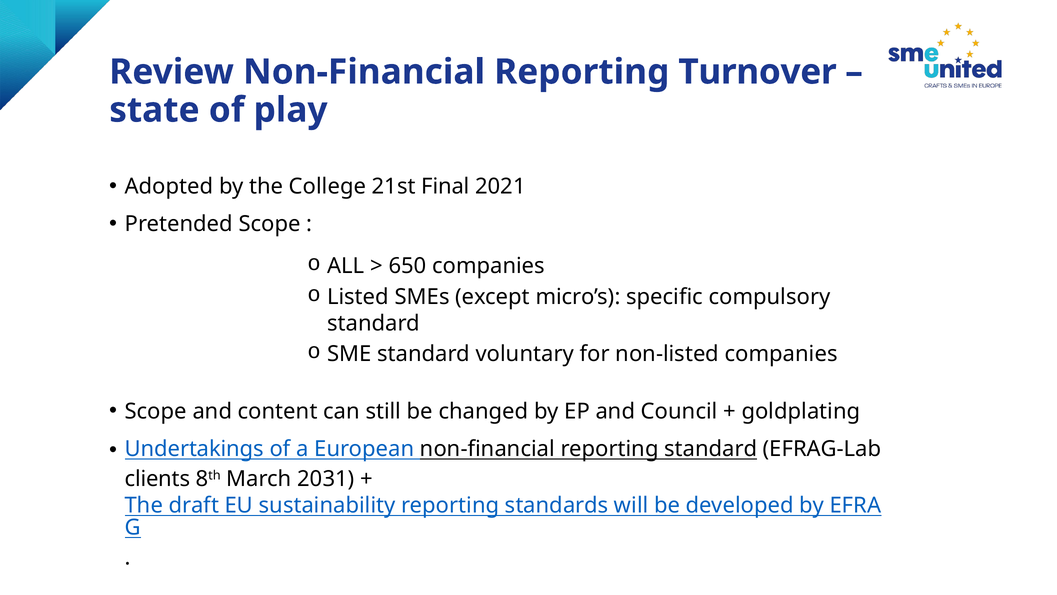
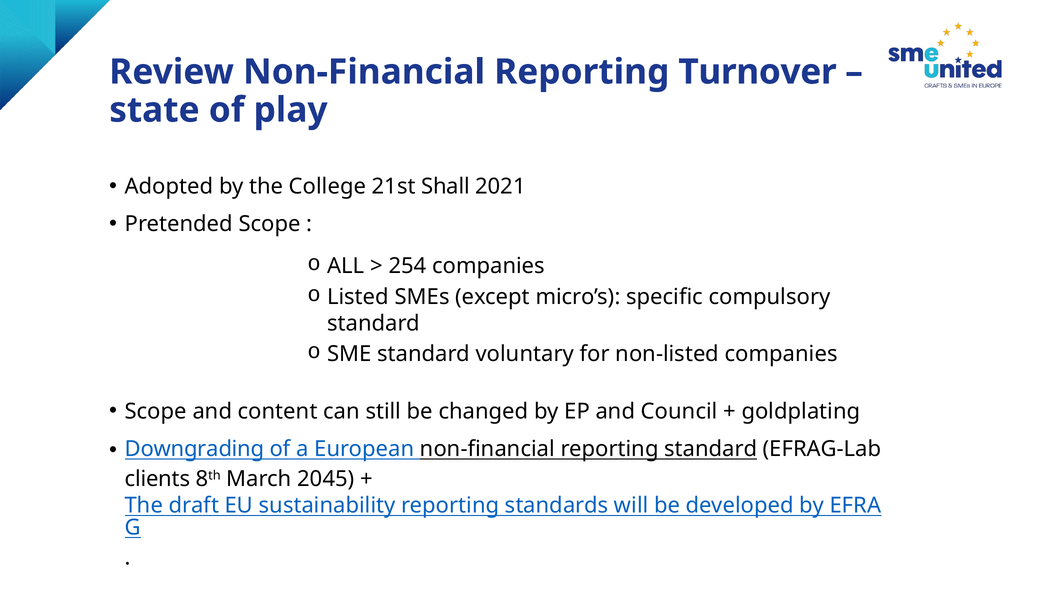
Final: Final -> Shall (446, 186)
650: 650 -> 254 (407, 266)
Undertakings: Undertakings -> Downgrading (194, 449)
2031: 2031 -> 2045 (326, 479)
